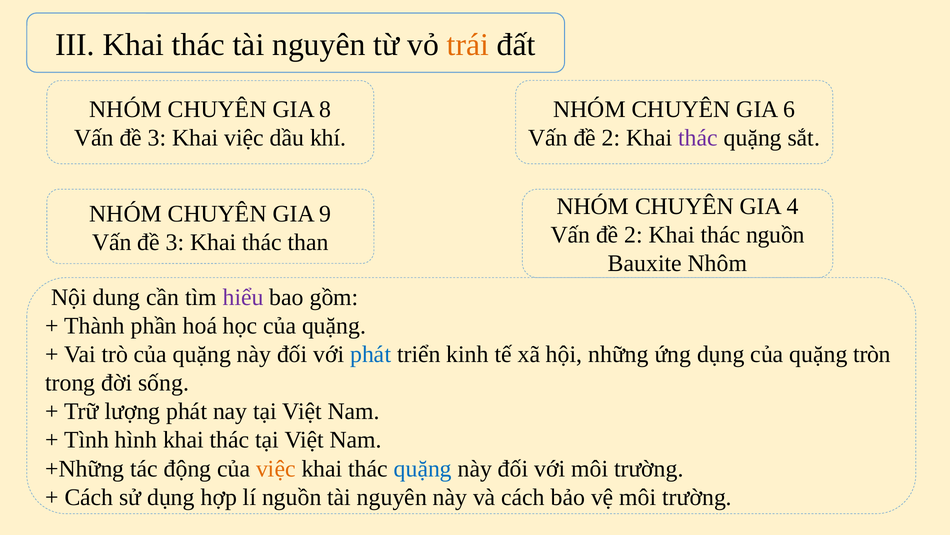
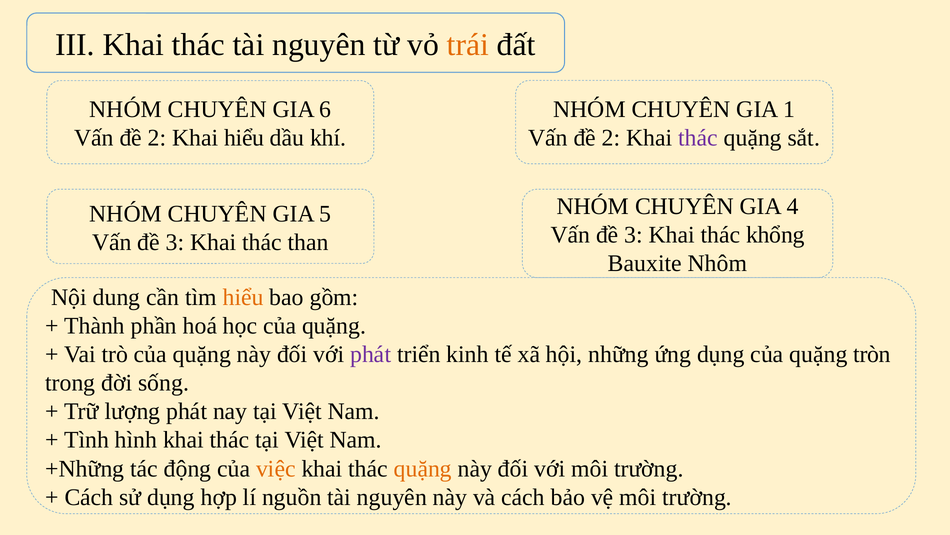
6: 6 -> 1 (789, 109)
8: 8 -> 6 (325, 109)
3: 3 -> 2 (157, 138)
Khai việc: việc -> hiểu (244, 138)
9: 9 -> 5 (325, 213)
2: 2 -> 3 (634, 235)
thác nguồn: nguồn -> khổng (775, 235)
hiểu colour: purple -> orange (243, 297)
phát colour: blue -> purple (371, 354)
quặng colour: blue -> orange (423, 468)
